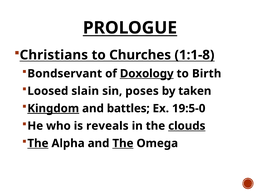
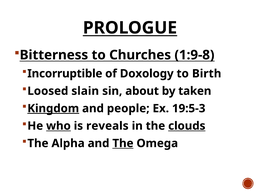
Christians: Christians -> Bitterness (54, 55)
1:1-8: 1:1-8 -> 1:9-8 (194, 55)
Bondservant: Bondservant -> Incorruptible (65, 74)
Doxology underline: present -> none (147, 74)
poses: poses -> about (142, 91)
battles: battles -> people (128, 108)
19:5-0: 19:5-0 -> 19:5-3 (189, 108)
who underline: none -> present (58, 126)
The underline: present -> none (38, 143)
